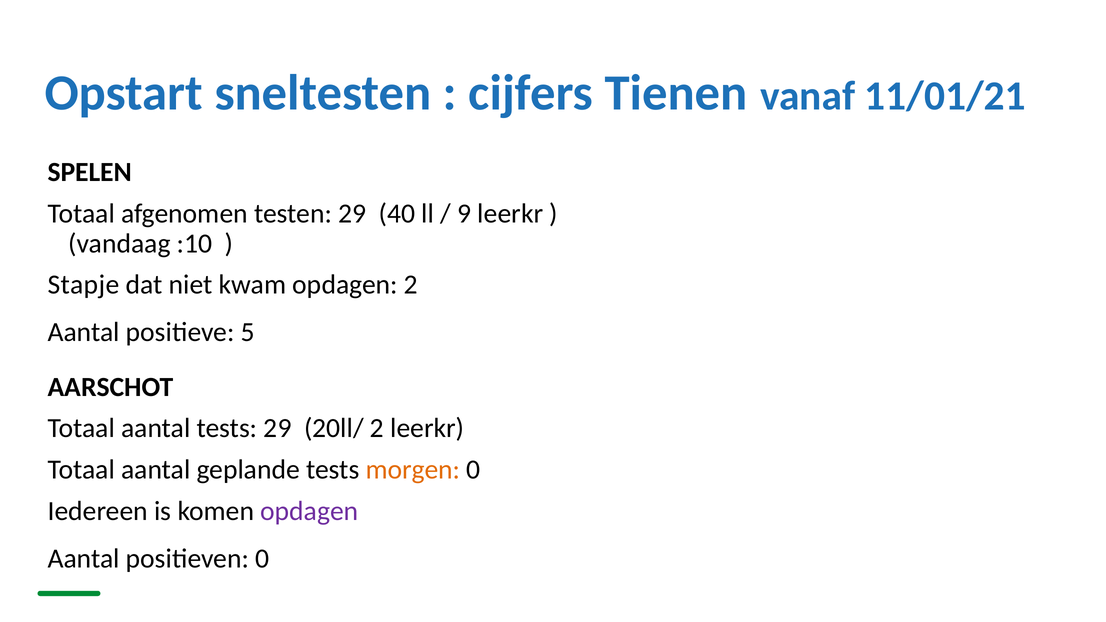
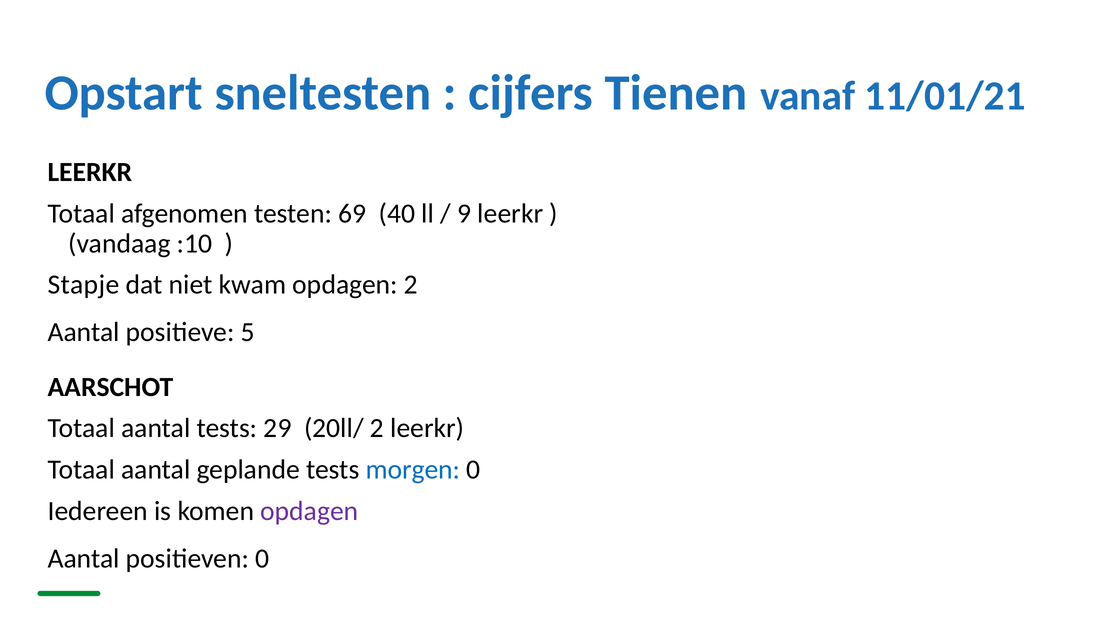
SPELEN: SPELEN -> LEERKR (90, 172)
testen 29: 29 -> 69 (352, 214)
morgen colour: orange -> blue (413, 470)
